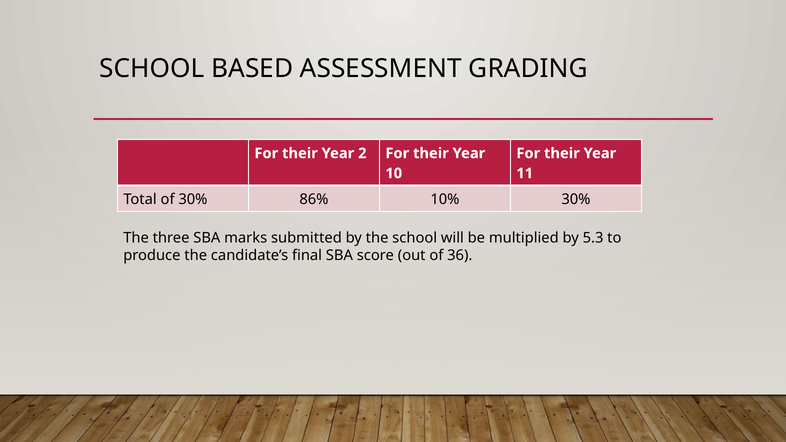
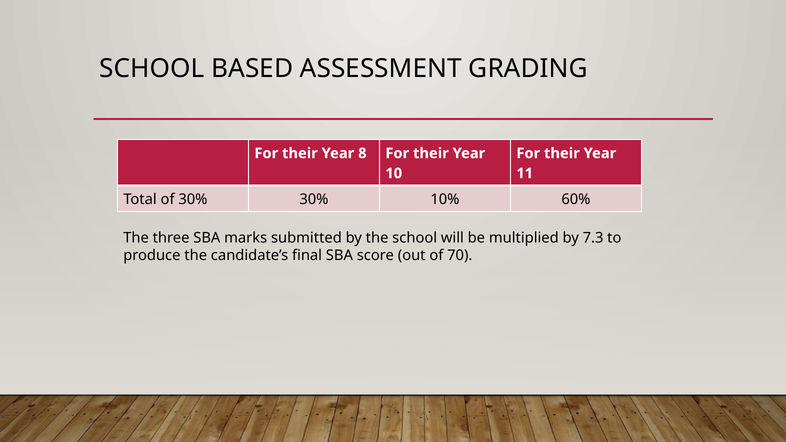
2: 2 -> 8 (362, 153)
30% 86%: 86% -> 30% (314, 199)
10% 30%: 30% -> 60% (576, 199)
5.3: 5.3 -> 7.3 (593, 238)
36: 36 -> 70 (460, 255)
